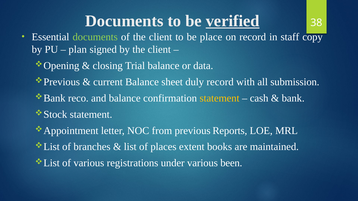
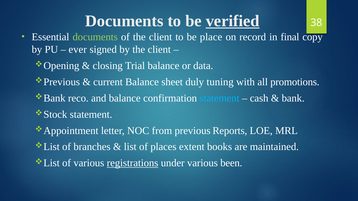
staff: staff -> final (290, 37)
plan: plan -> ever (78, 49)
duly record: record -> tuning (220, 82)
submission: submission -> promotions (295, 82)
statement colour: yellow -> light blue (220, 98)
registrations underline: none -> present (133, 163)
